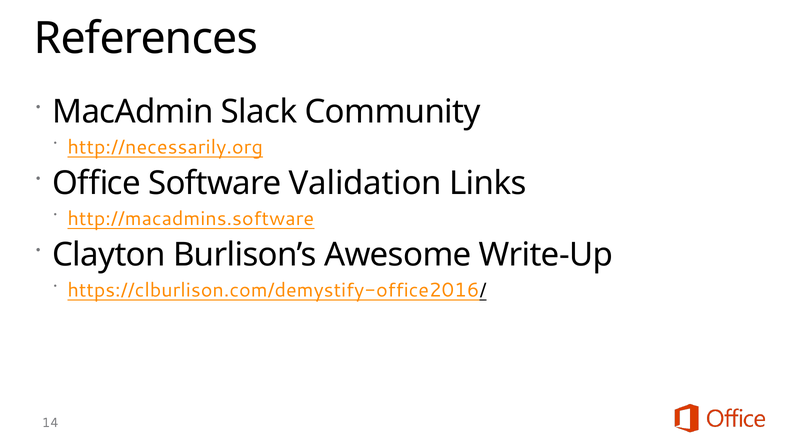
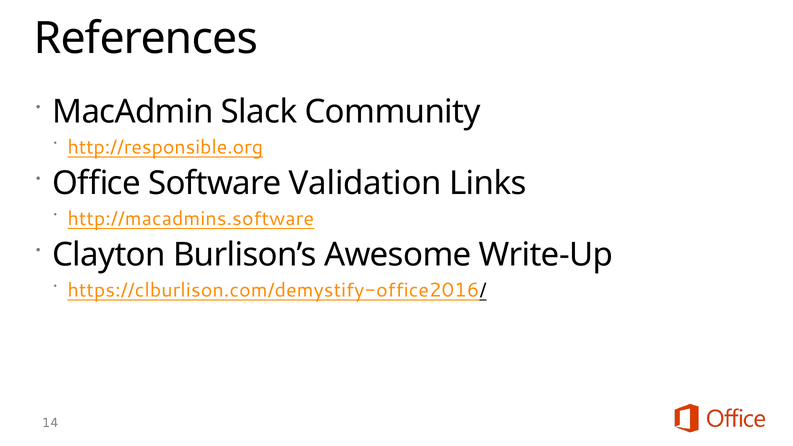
http://necessarily.org: http://necessarily.org -> http://responsible.org (165, 147)
